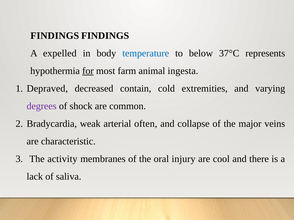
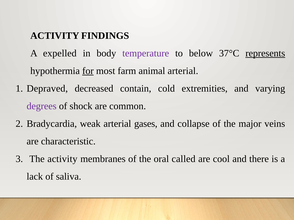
FINDINGS: FINDINGS -> ACTIVITY (55, 36)
temperature colour: blue -> purple (146, 53)
represents underline: none -> present (265, 53)
animal ingesta: ingesta -> arterial (183, 71)
often: often -> gases (146, 124)
injury: injury -> called (184, 159)
